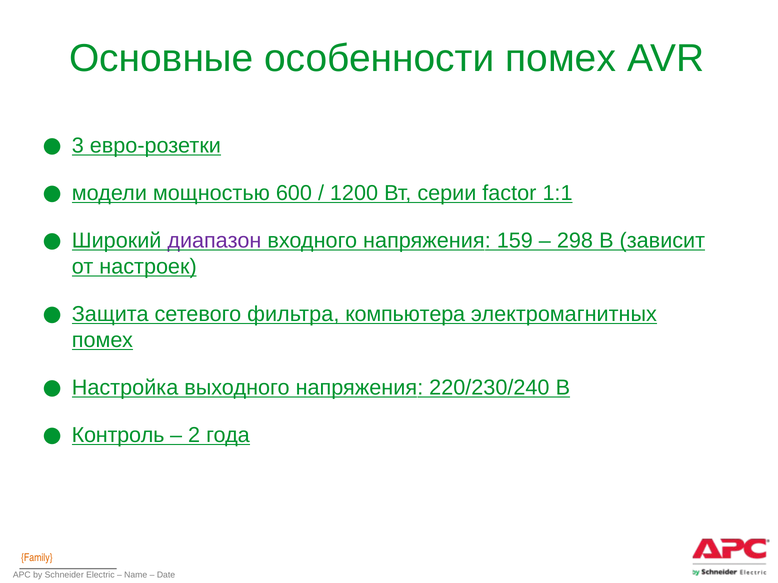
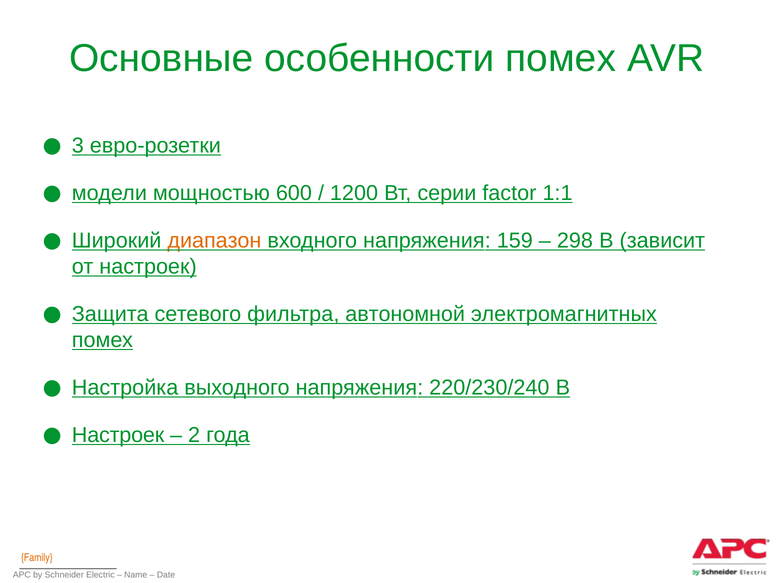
диапазон colour: purple -> orange (214, 241)
компьютера: компьютера -> автономной (405, 314)
Контроль: Контроль -> Настроек (118, 435)
